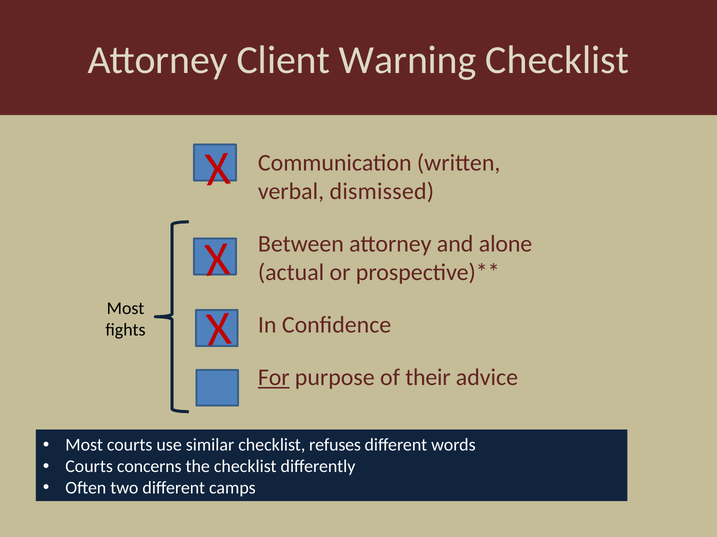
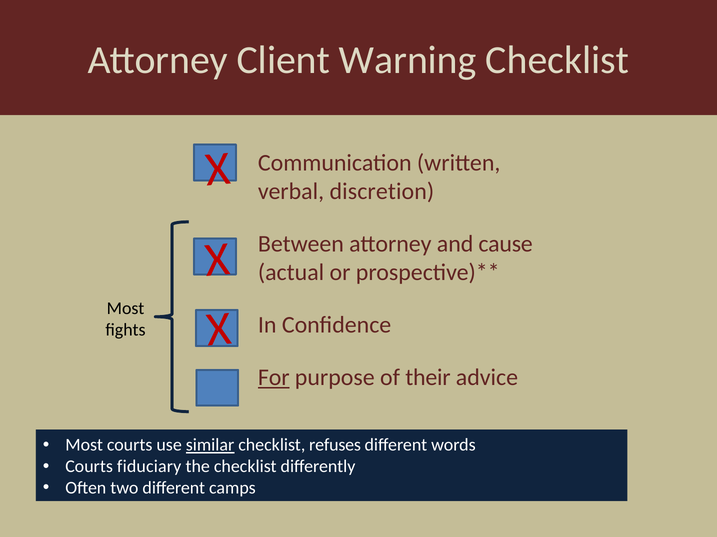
dismissed: dismissed -> discretion (382, 192)
alone: alone -> cause (506, 244)
similar underline: none -> present (210, 446)
concerns: concerns -> fiduciary (149, 467)
